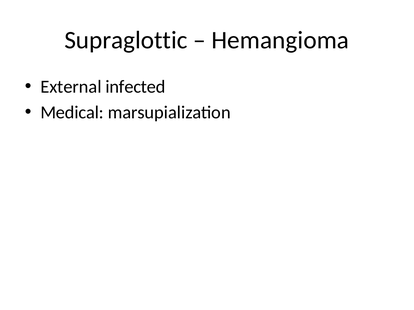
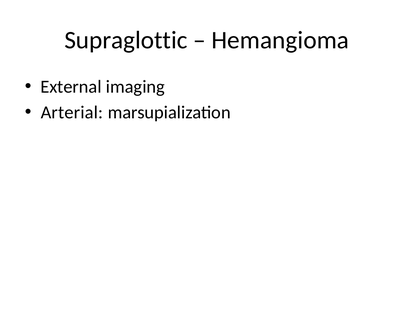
infected: infected -> imaging (135, 87)
Medical: Medical -> Arterial (72, 113)
